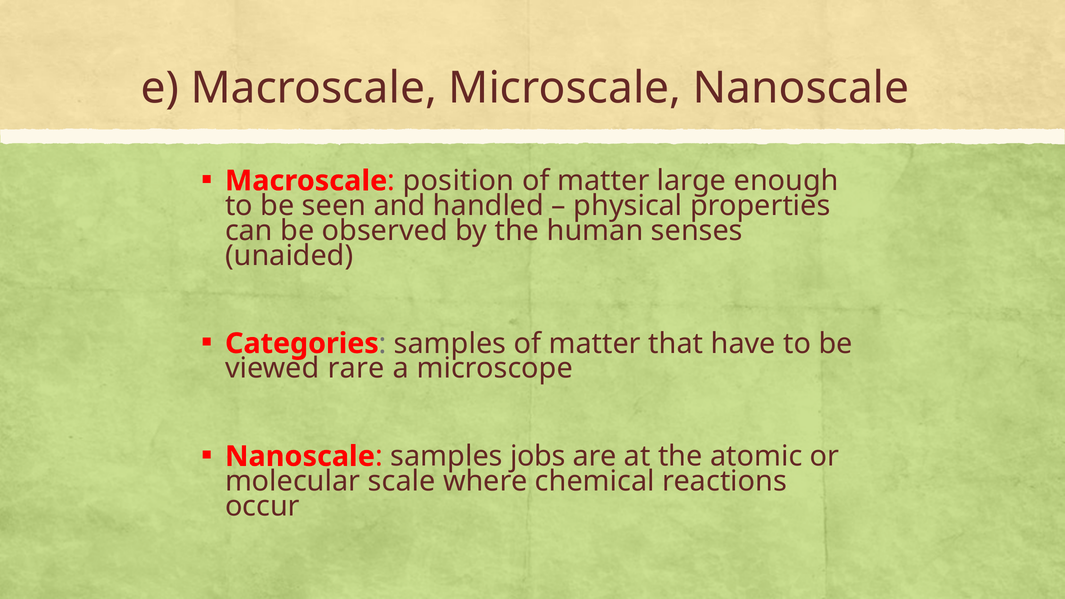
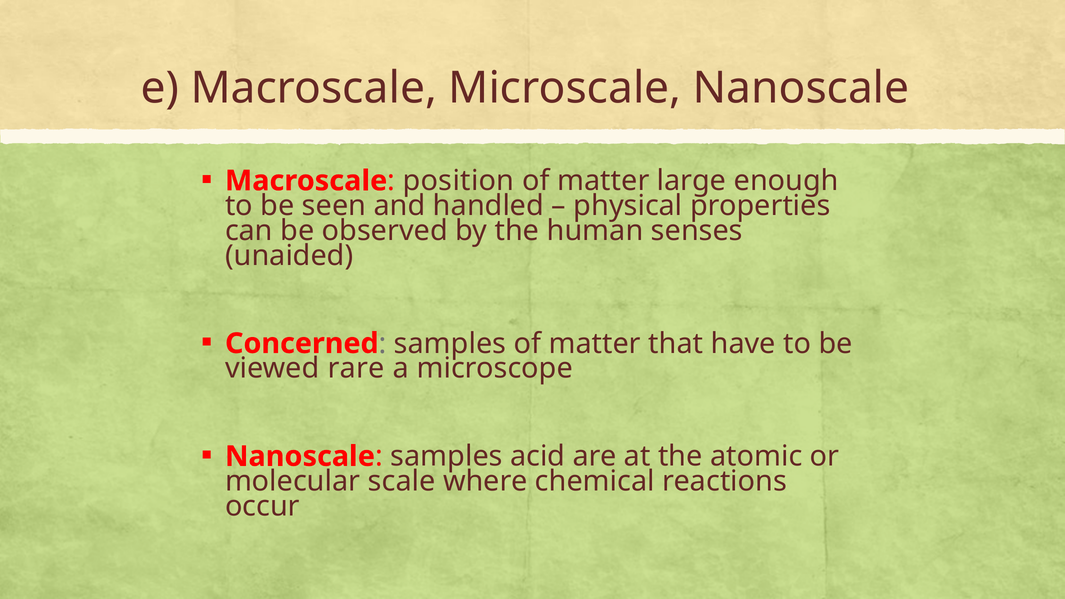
Categories: Categories -> Concerned (302, 344)
jobs: jobs -> acid (538, 457)
